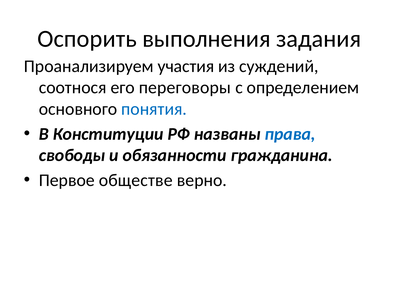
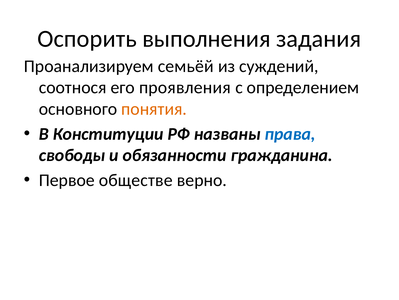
участия: участия -> семьёй (186, 66)
переговоры: переговоры -> проявления (185, 87)
понятия colour: blue -> orange (154, 109)
